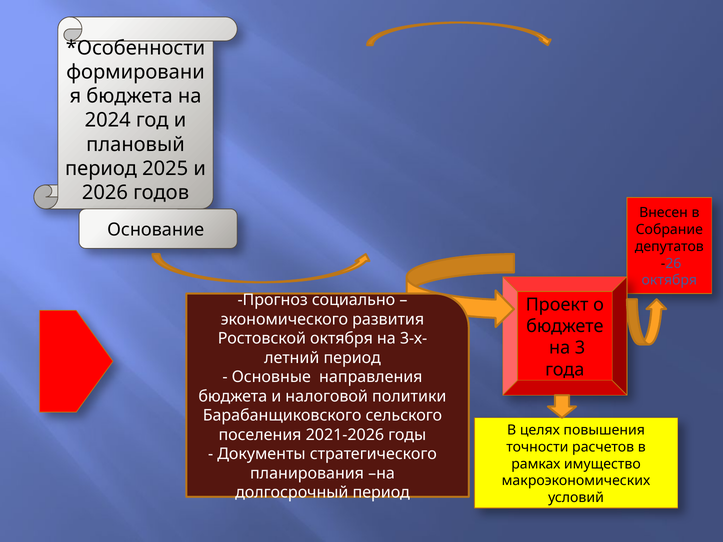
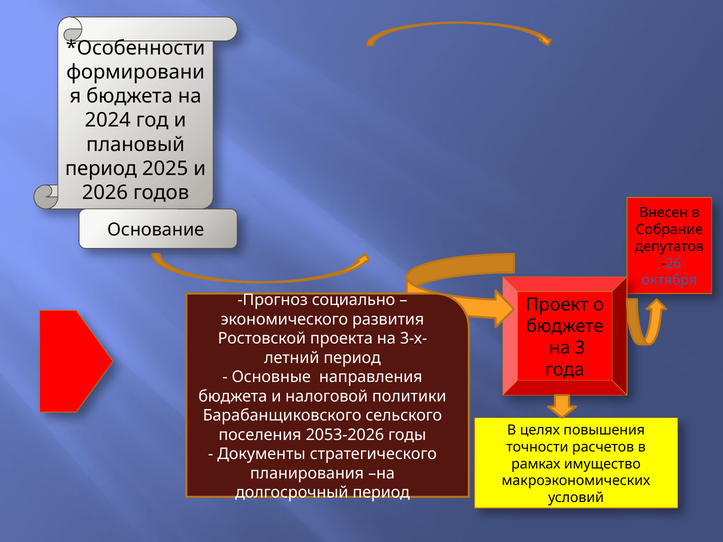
Ростовской октября: октября -> проекта (341, 339)
2021-2026: 2021-2026 -> 2053-2026 (345, 435)
